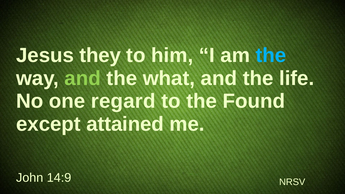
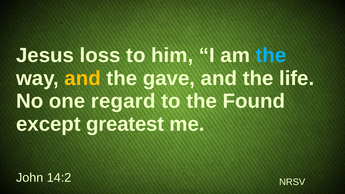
they: they -> loss (100, 55)
and colour: light green -> yellow (83, 78)
what: what -> gave (169, 78)
attained: attained -> greatest (125, 124)
14:9: 14:9 -> 14:2 (59, 178)
